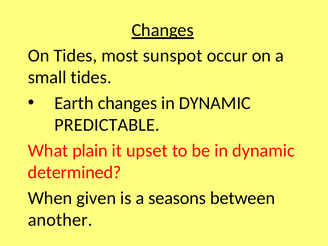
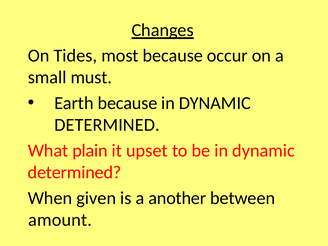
most sunspot: sunspot -> because (173, 56)
small tides: tides -> must (91, 77)
Earth changes: changes -> because (127, 103)
PREDICTABLE: PREDICTABLE -> DETERMINED (107, 125)
seasons: seasons -> another (177, 198)
another: another -> amount (60, 220)
